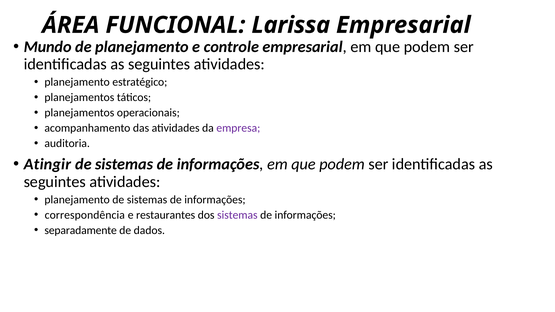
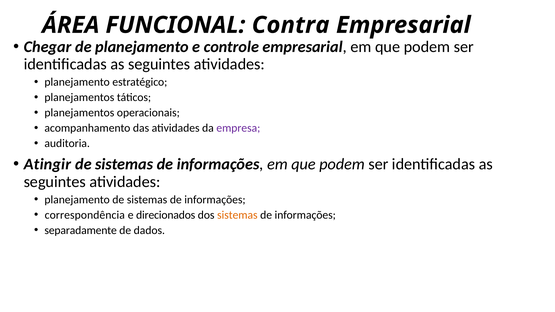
Larissa: Larissa -> Contra (291, 25)
Mundo: Mundo -> Chegar (48, 47)
restaurantes: restaurantes -> direcionados (166, 215)
sistemas colour: purple -> orange (237, 215)
